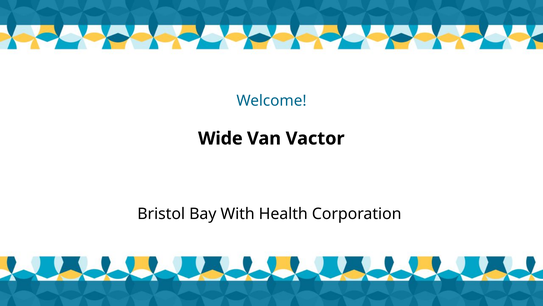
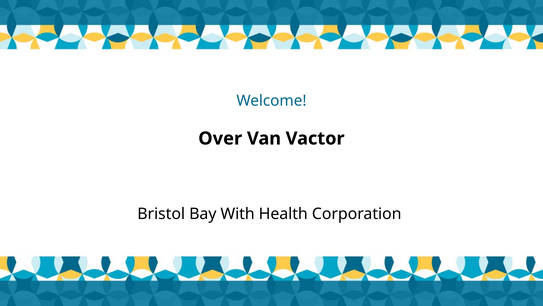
Wide: Wide -> Over (220, 138)
